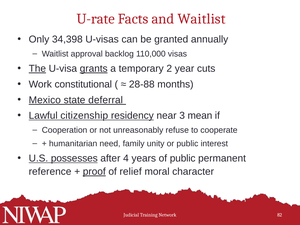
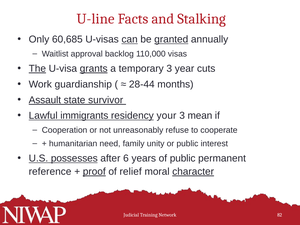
U-rate: U-rate -> U-line (96, 19)
and Waitlist: Waitlist -> Stalking (202, 19)
34,398: 34,398 -> 60,685 (67, 39)
can underline: none -> present (130, 39)
granted underline: none -> present (171, 39)
temporary 2: 2 -> 3 (169, 69)
constitutional: constitutional -> guardianship (83, 84)
28-88: 28-88 -> 28-44 (142, 84)
Mexico: Mexico -> Assault (45, 100)
deferral: deferral -> survivor (106, 100)
citizenship: citizenship -> immigrants (84, 116)
near: near -> your (167, 116)
4: 4 -> 6 (126, 158)
character underline: none -> present (193, 172)
